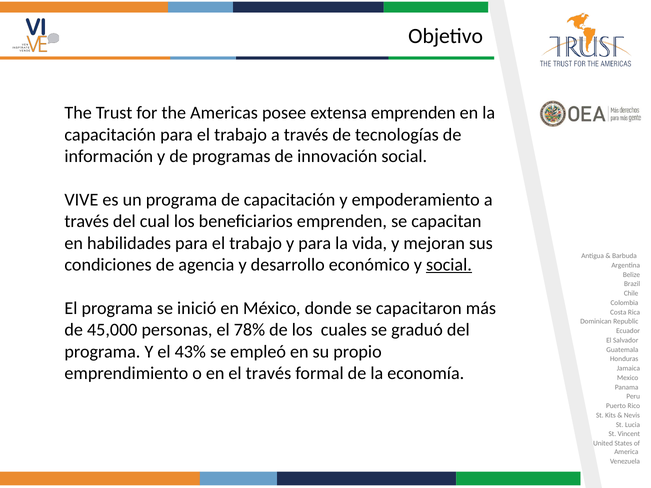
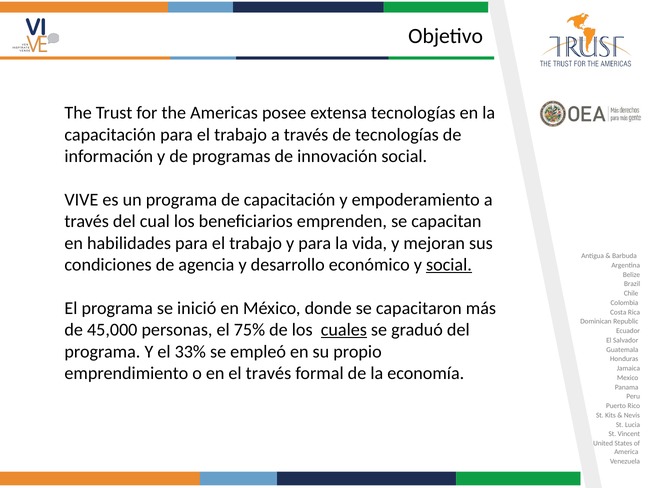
extensa emprenden: emprenden -> tecnologías (413, 113)
78%: 78% -> 75% (249, 330)
cuales underline: none -> present (344, 330)
43%: 43% -> 33% (190, 352)
